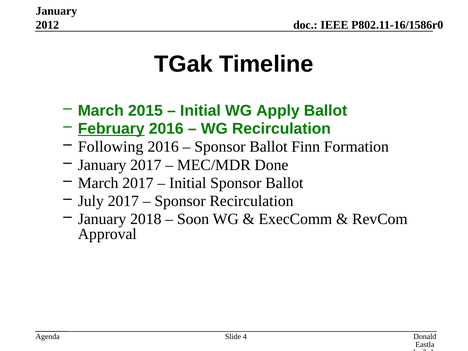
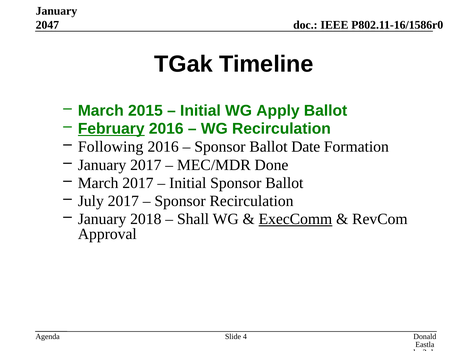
2012: 2012 -> 2047 (47, 25)
Finn: Finn -> Date (306, 147)
Soon: Soon -> Shall (193, 219)
ExecComm underline: none -> present (295, 219)
